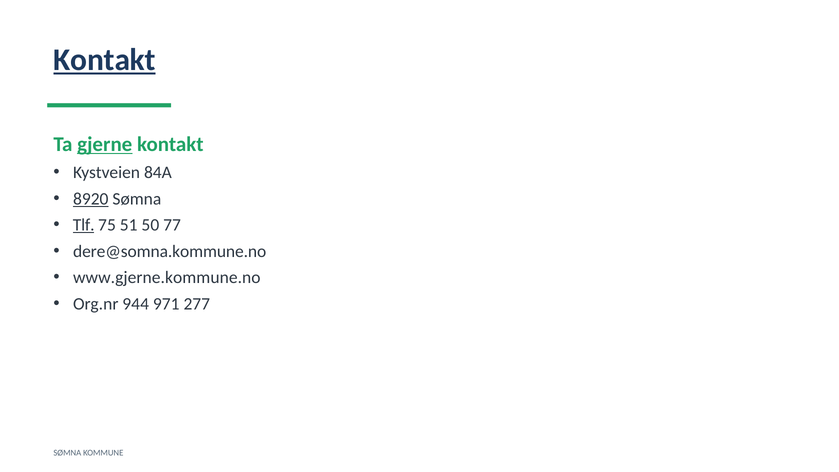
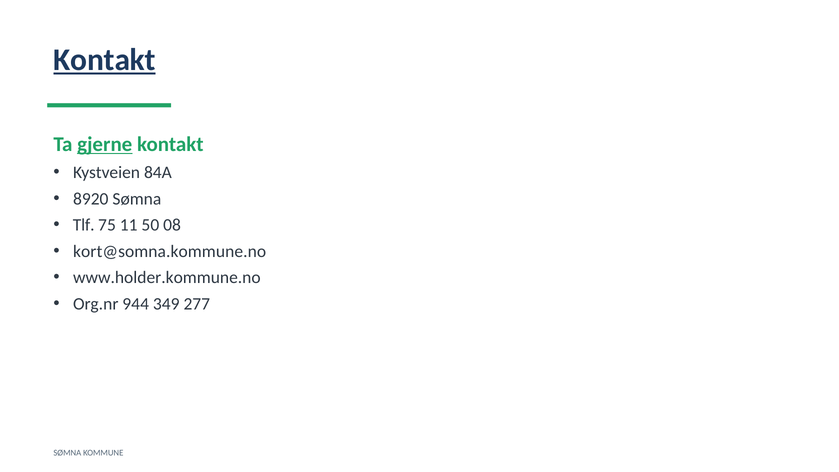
8920 underline: present -> none (91, 199)
Tlf underline: present -> none (84, 225)
51: 51 -> 11 (129, 225)
77: 77 -> 08 (172, 225)
dere@somna.kommune.no: dere@somna.kommune.no -> kort@somna.kommune.no (170, 251)
www.gjerne.kommune.no: www.gjerne.kommune.no -> www.holder.kommune.no (167, 277)
971: 971 -> 349 (166, 304)
